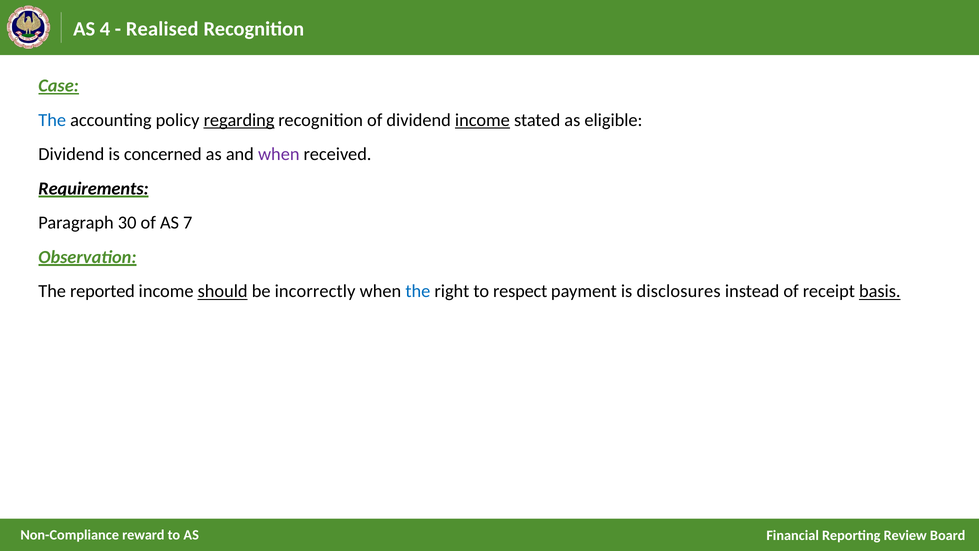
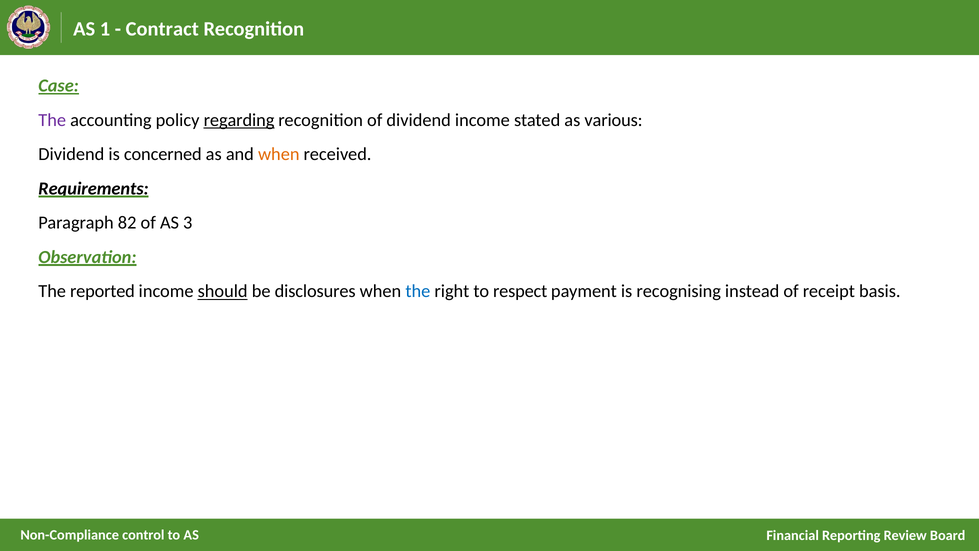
4: 4 -> 1 (105, 29)
Realised: Realised -> Contract (162, 29)
The colour: blue -> purple (52, 120)
income underline: present -> none (482, 120)
eligible: eligible -> various (614, 120)
when colour: purple -> orange (279, 154)
30: 30 -> 82 (127, 223)
7: 7 -> 3 (188, 223)
incorrectly: incorrectly -> disclosures (315, 291)
disclosures: disclosures -> recognising (679, 291)
basis underline: present -> none (880, 291)
reward: reward -> control (143, 535)
